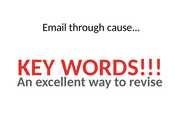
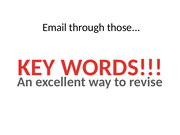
cause: cause -> those (124, 27)
